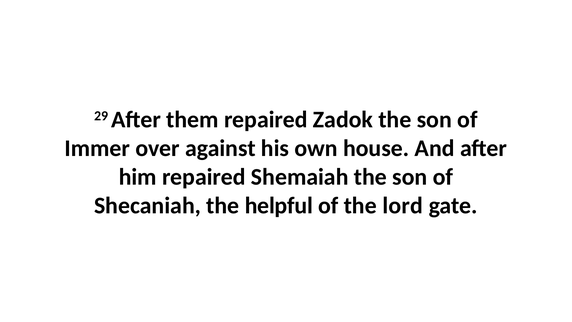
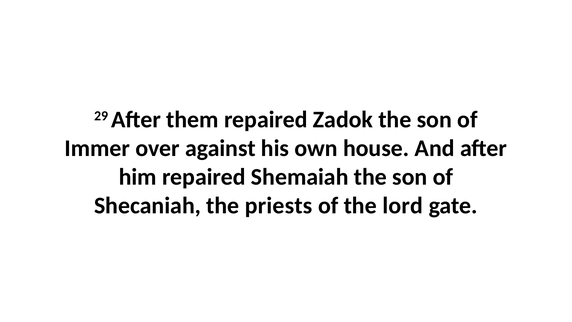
helpful: helpful -> priests (279, 205)
